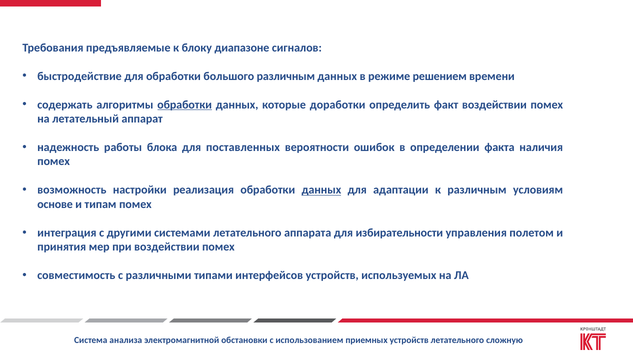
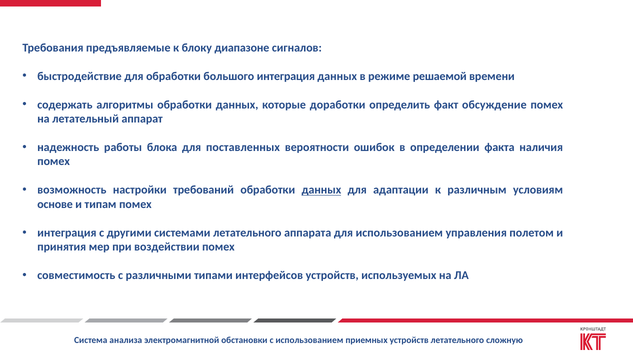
большого различным: различным -> интеграция (286, 76)
решением: решением -> решаемой (440, 76)
обработки underline: present -> none (185, 105)
факт воздействии: воздействии -> обсуждение (494, 105)
реализация: реализация -> требований (204, 190)
для избирательности: избирательности -> использованием (399, 233)
